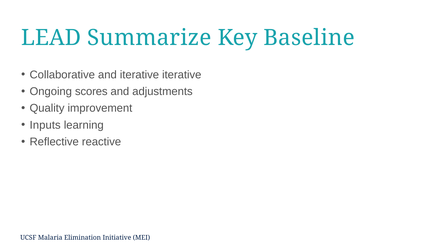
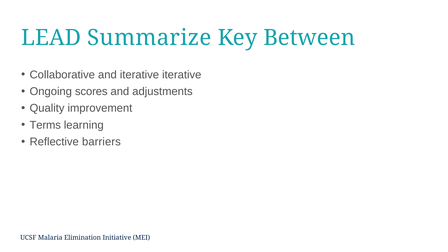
Baseline: Baseline -> Between (309, 38)
Inputs: Inputs -> Terms (45, 125)
reactive: reactive -> barriers (101, 142)
